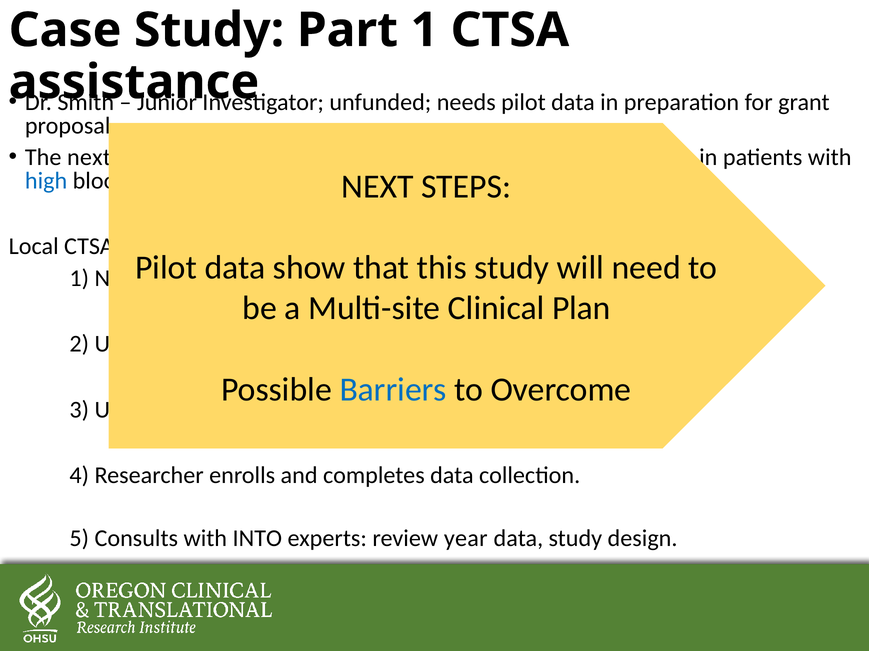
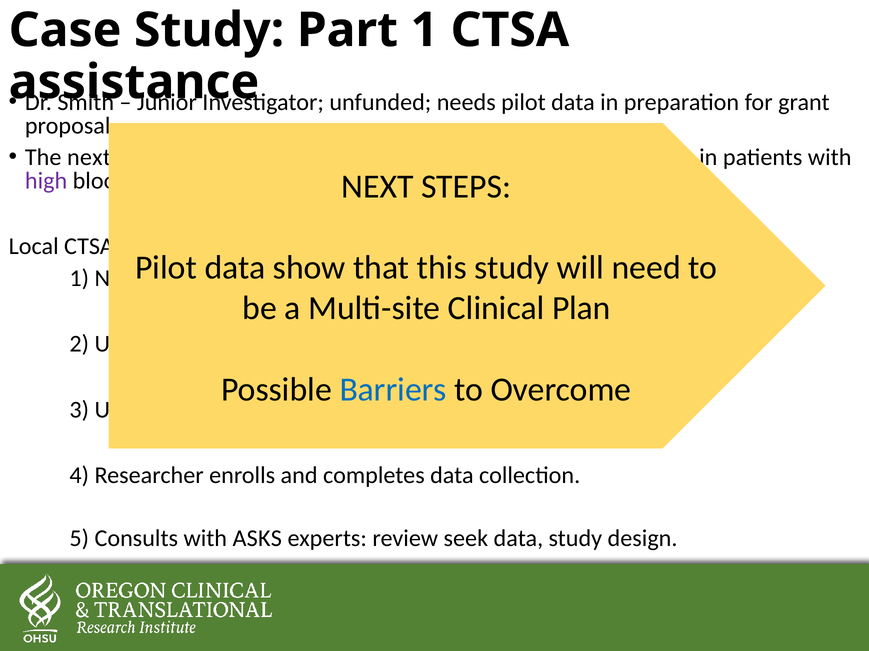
high colour: blue -> purple (46, 181)
INTO: INTO -> ASKS (257, 539)
year: year -> seek (466, 539)
